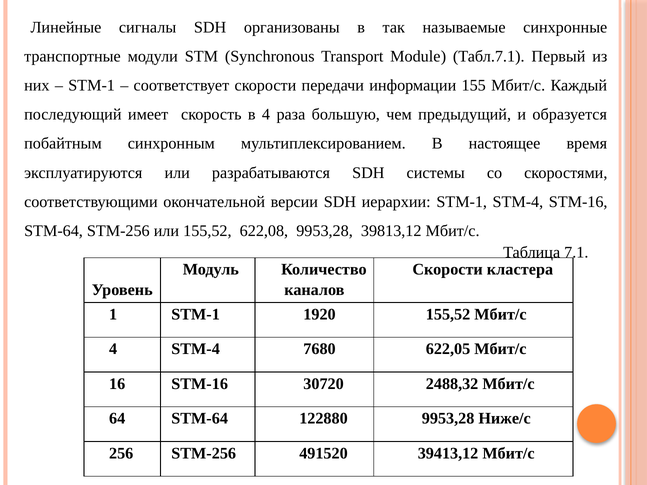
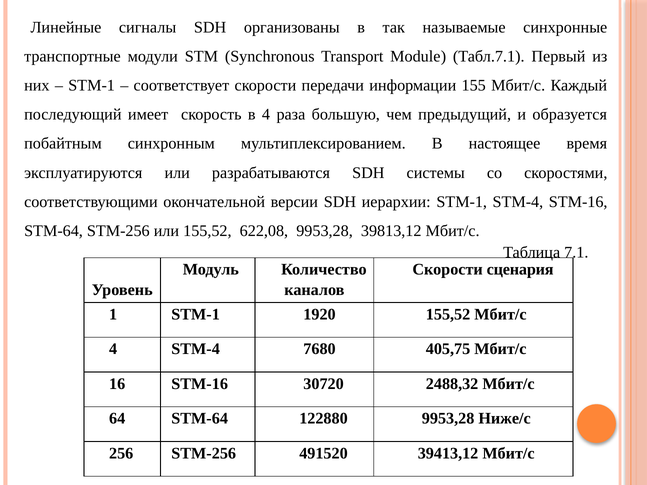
кластера: кластера -> сценария (520, 270)
622,05: 622,05 -> 405,75 (448, 349)
